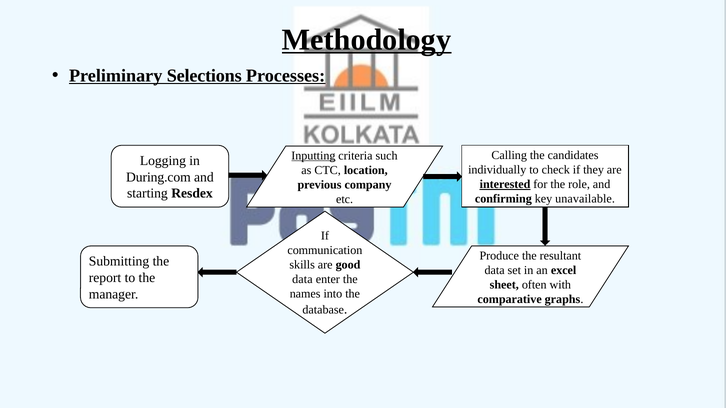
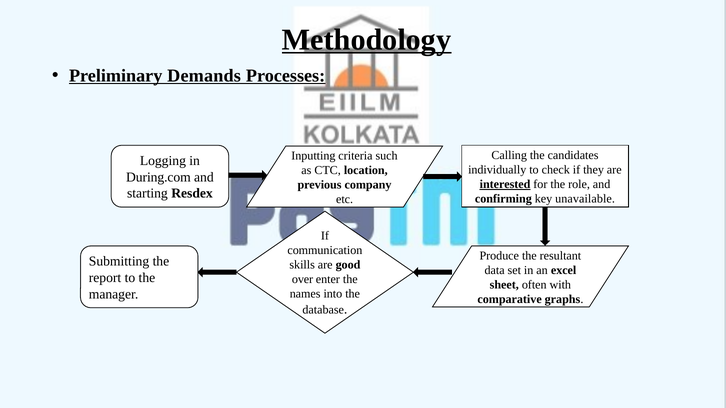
Selections: Selections -> Demands (204, 76)
Inputting underline: present -> none (313, 156)
data: data -> over (303, 280)
